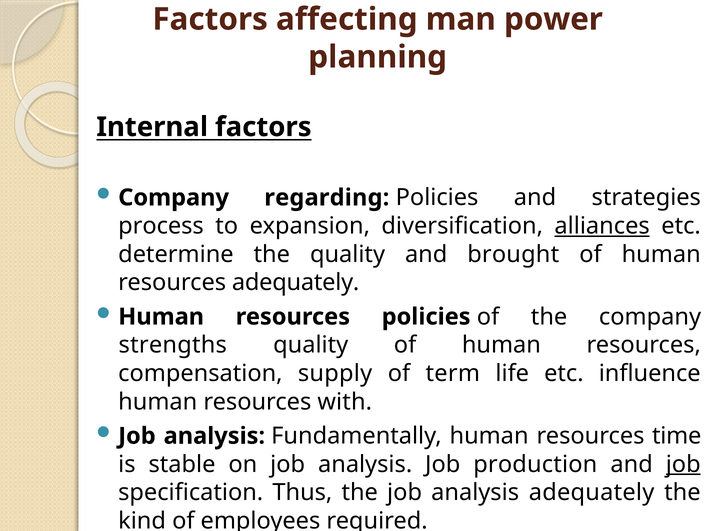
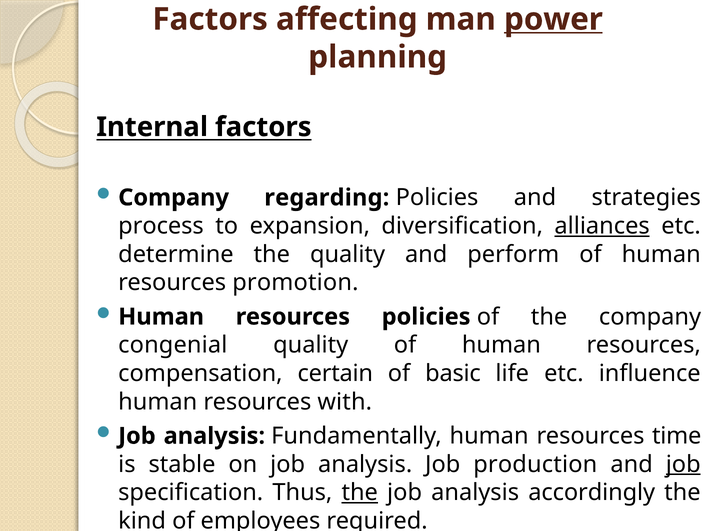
power underline: none -> present (553, 19)
brought: brought -> perform (513, 254)
resources adequately: adequately -> promotion (295, 283)
strengths: strengths -> congenial (173, 345)
supply: supply -> certain (335, 373)
term: term -> basic (453, 373)
the underline: none -> present (360, 493)
analysis adequately: adequately -> accordingly (592, 493)
